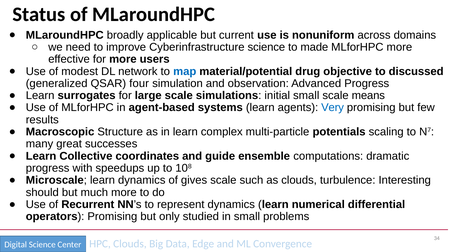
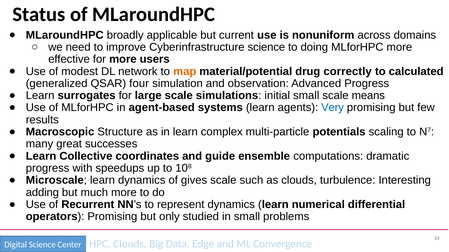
made: made -> doing (314, 47)
map colour: blue -> orange (185, 71)
objective: objective -> correctly (348, 71)
discussed: discussed -> calculated (416, 71)
should: should -> adding (42, 193)
